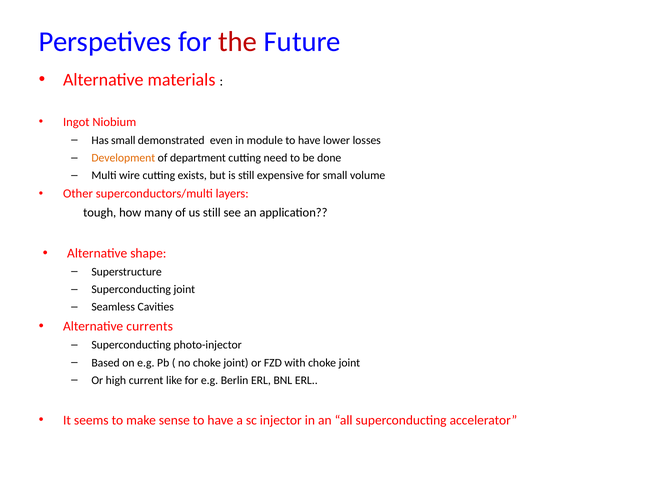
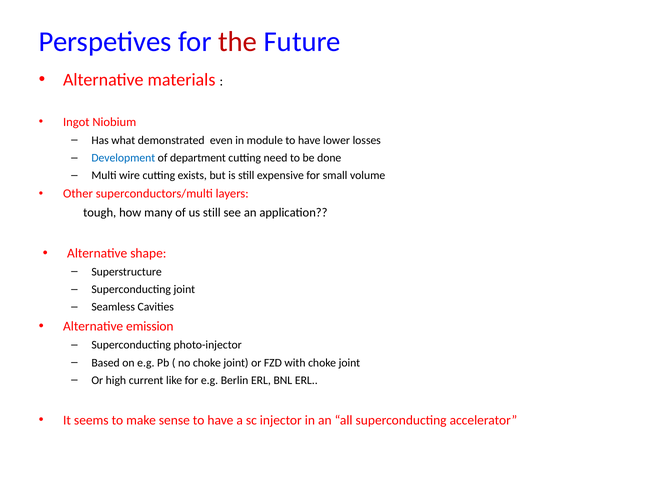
Has small: small -> what (123, 140)
Development colour: orange -> blue (123, 158)
currents: currents -> emission (150, 327)
